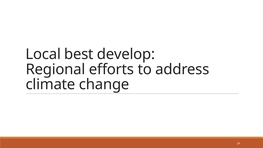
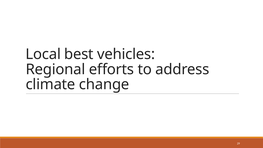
develop: develop -> vehicles (126, 54)
